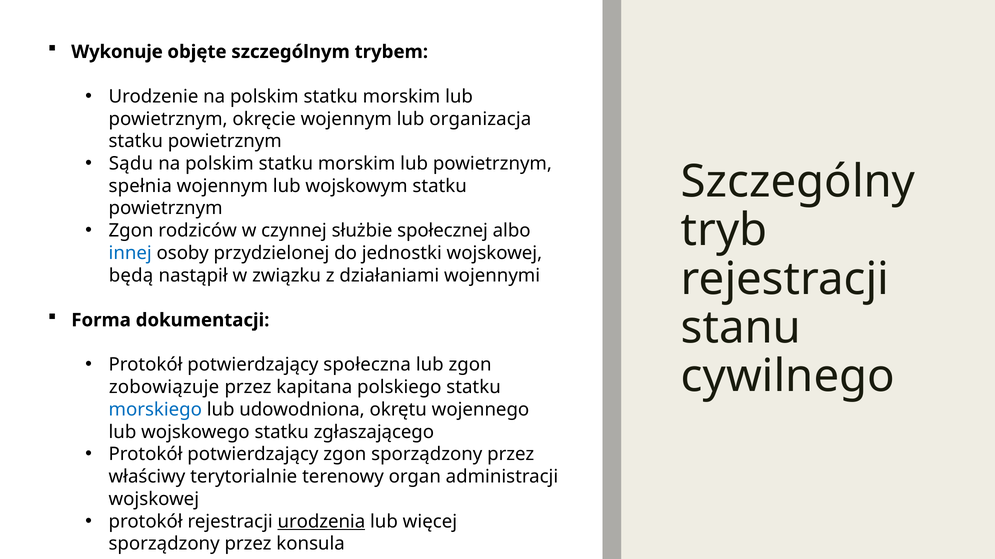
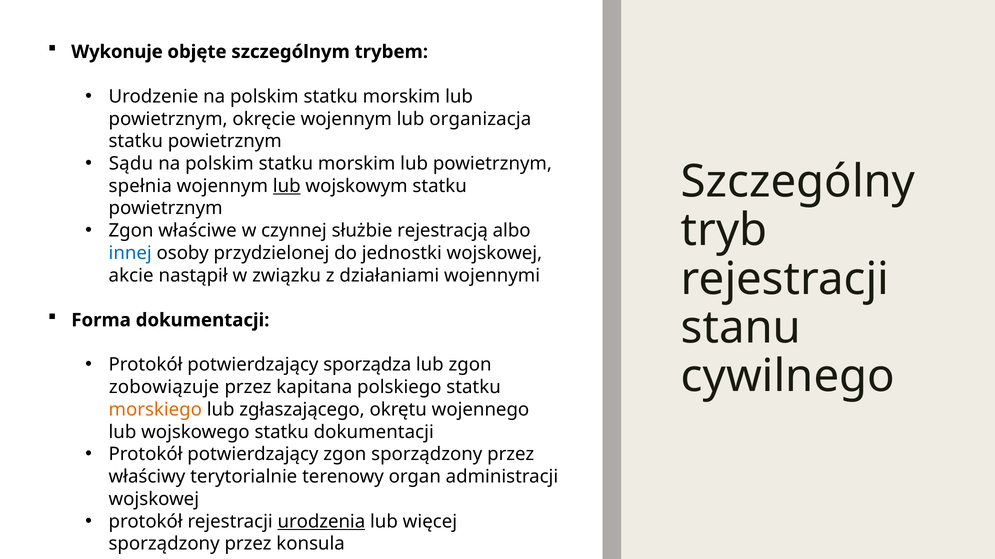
lub underline: none -> present (287, 186)
rodziców: rodziców -> właściwe (198, 231)
społecznej: społecznej -> rejestracją (443, 231)
będą: będą -> akcie (131, 276)
społeczna: społeczna -> sporządza (367, 365)
morskiego colour: blue -> orange (155, 410)
udowodniona: udowodniona -> zgłaszającego (302, 410)
statku zgłaszającego: zgłaszającego -> dokumentacji (374, 432)
